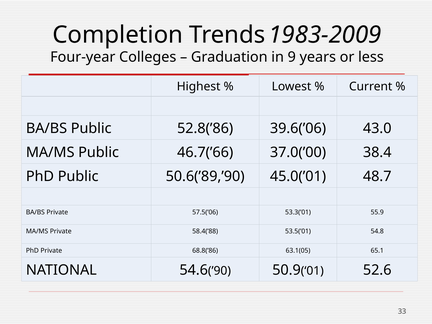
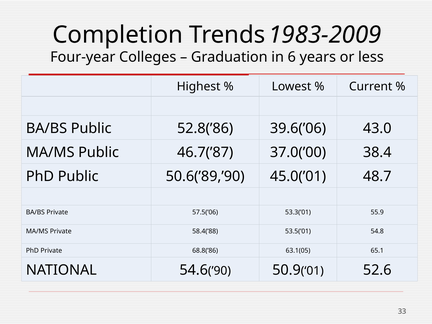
9: 9 -> 6 (292, 57)
46.7(’66: 46.7(’66 -> 46.7(’87 (205, 152)
